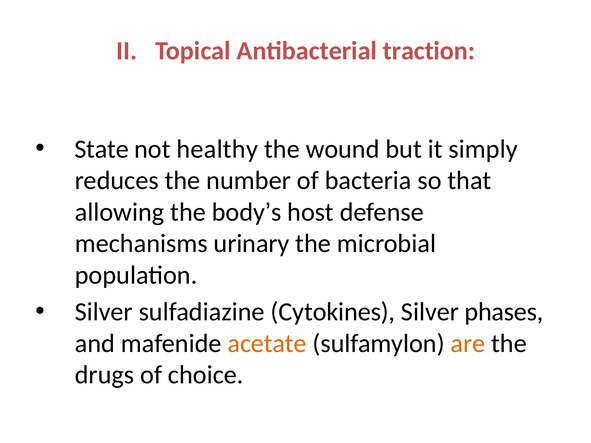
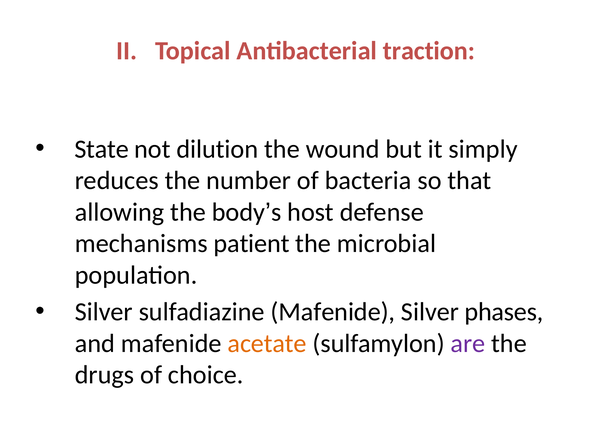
healthy: healthy -> dilution (217, 149)
urinary: urinary -> patient (252, 244)
sulfadiazine Cytokines: Cytokines -> Mafenide (333, 312)
are colour: orange -> purple (468, 344)
